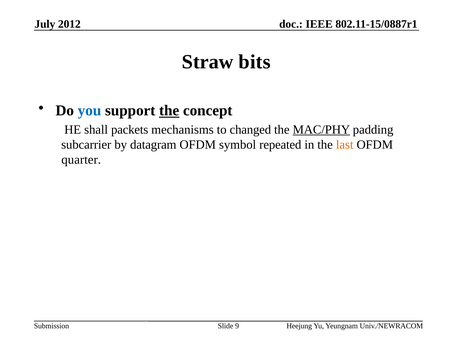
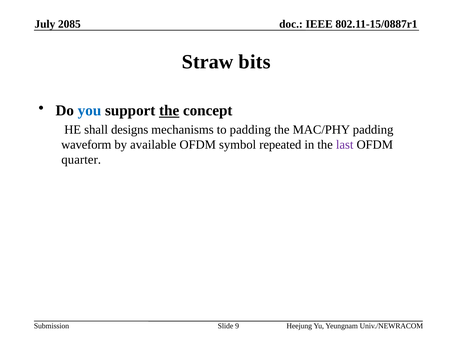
2012: 2012 -> 2085 (69, 24)
packets: packets -> designs (130, 129)
to changed: changed -> padding (250, 129)
MAC/PHY underline: present -> none (321, 129)
subcarrier: subcarrier -> waveform (86, 145)
datagram: datagram -> available (153, 145)
last colour: orange -> purple (345, 145)
